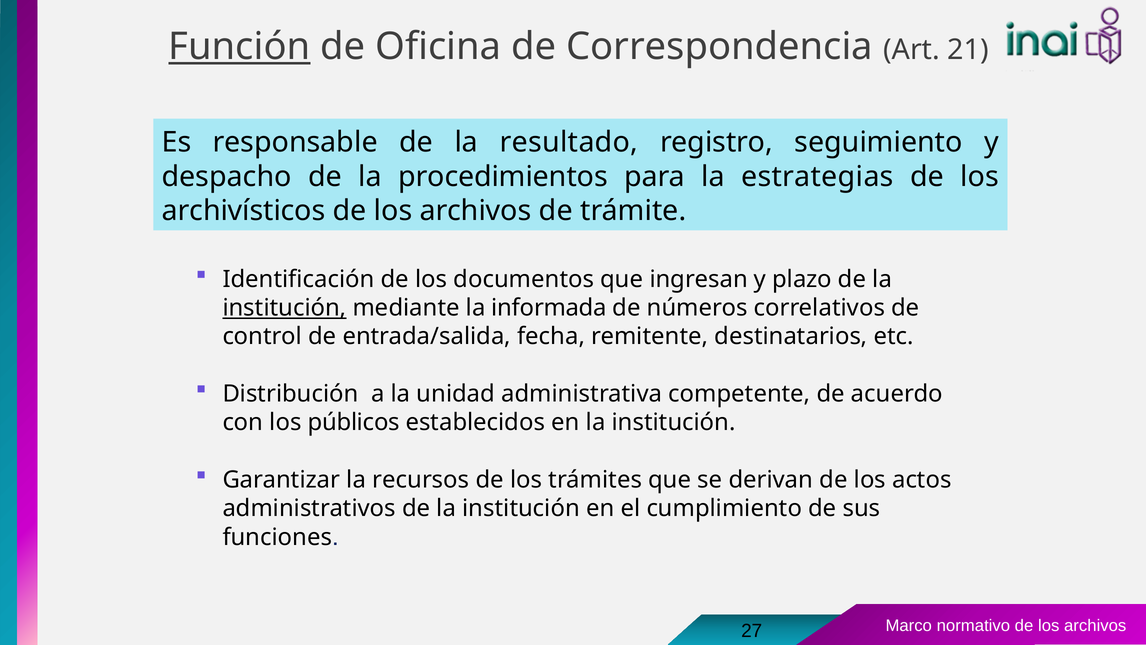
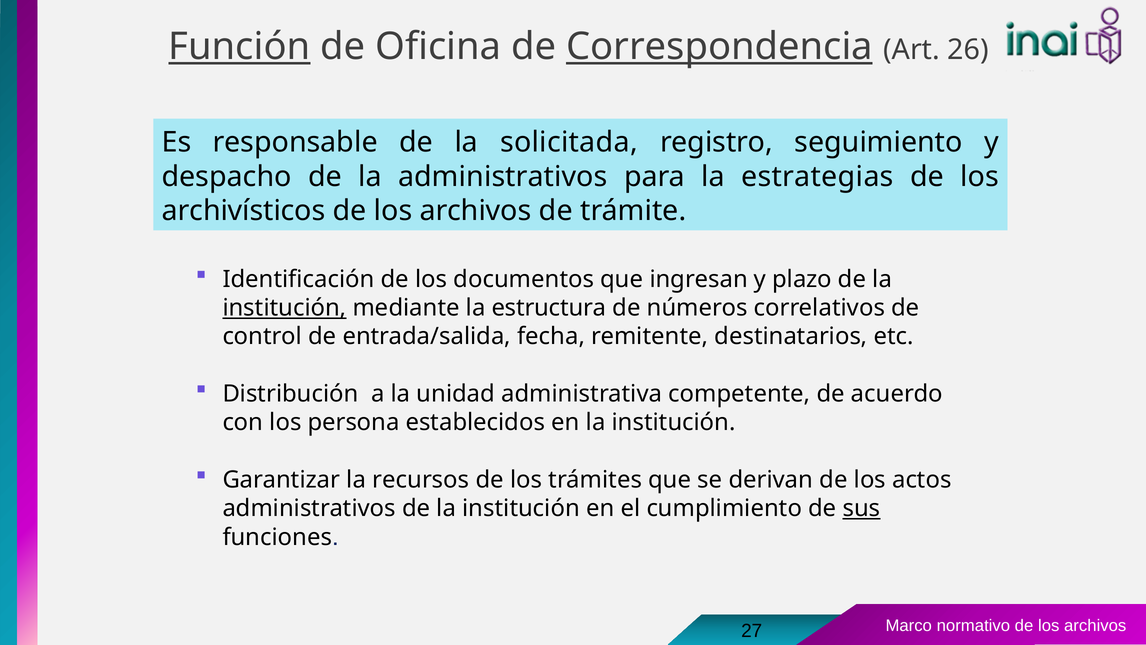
Correspondencia underline: none -> present (719, 47)
21: 21 -> 26 (968, 50)
resultado: resultado -> solicitada (569, 142)
la procedimientos: procedimientos -> administrativos (503, 176)
informada: informada -> estructura (549, 308)
públicos: públicos -> persona (354, 422)
sus underline: none -> present (862, 508)
